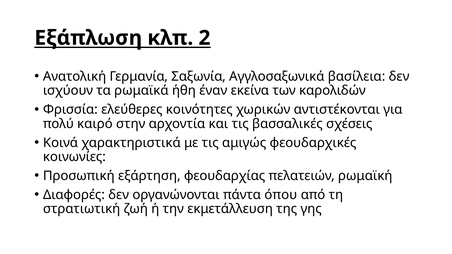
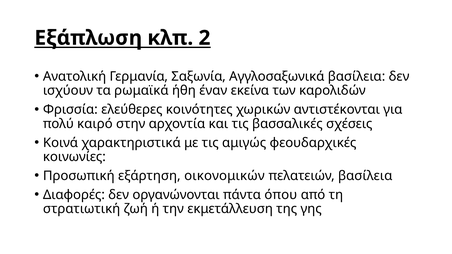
φεουδαρχίας: φεουδαρχίας -> οικονομικών (224, 176)
πελατειών ρωμαϊκή: ρωμαϊκή -> βασίλεια (365, 176)
